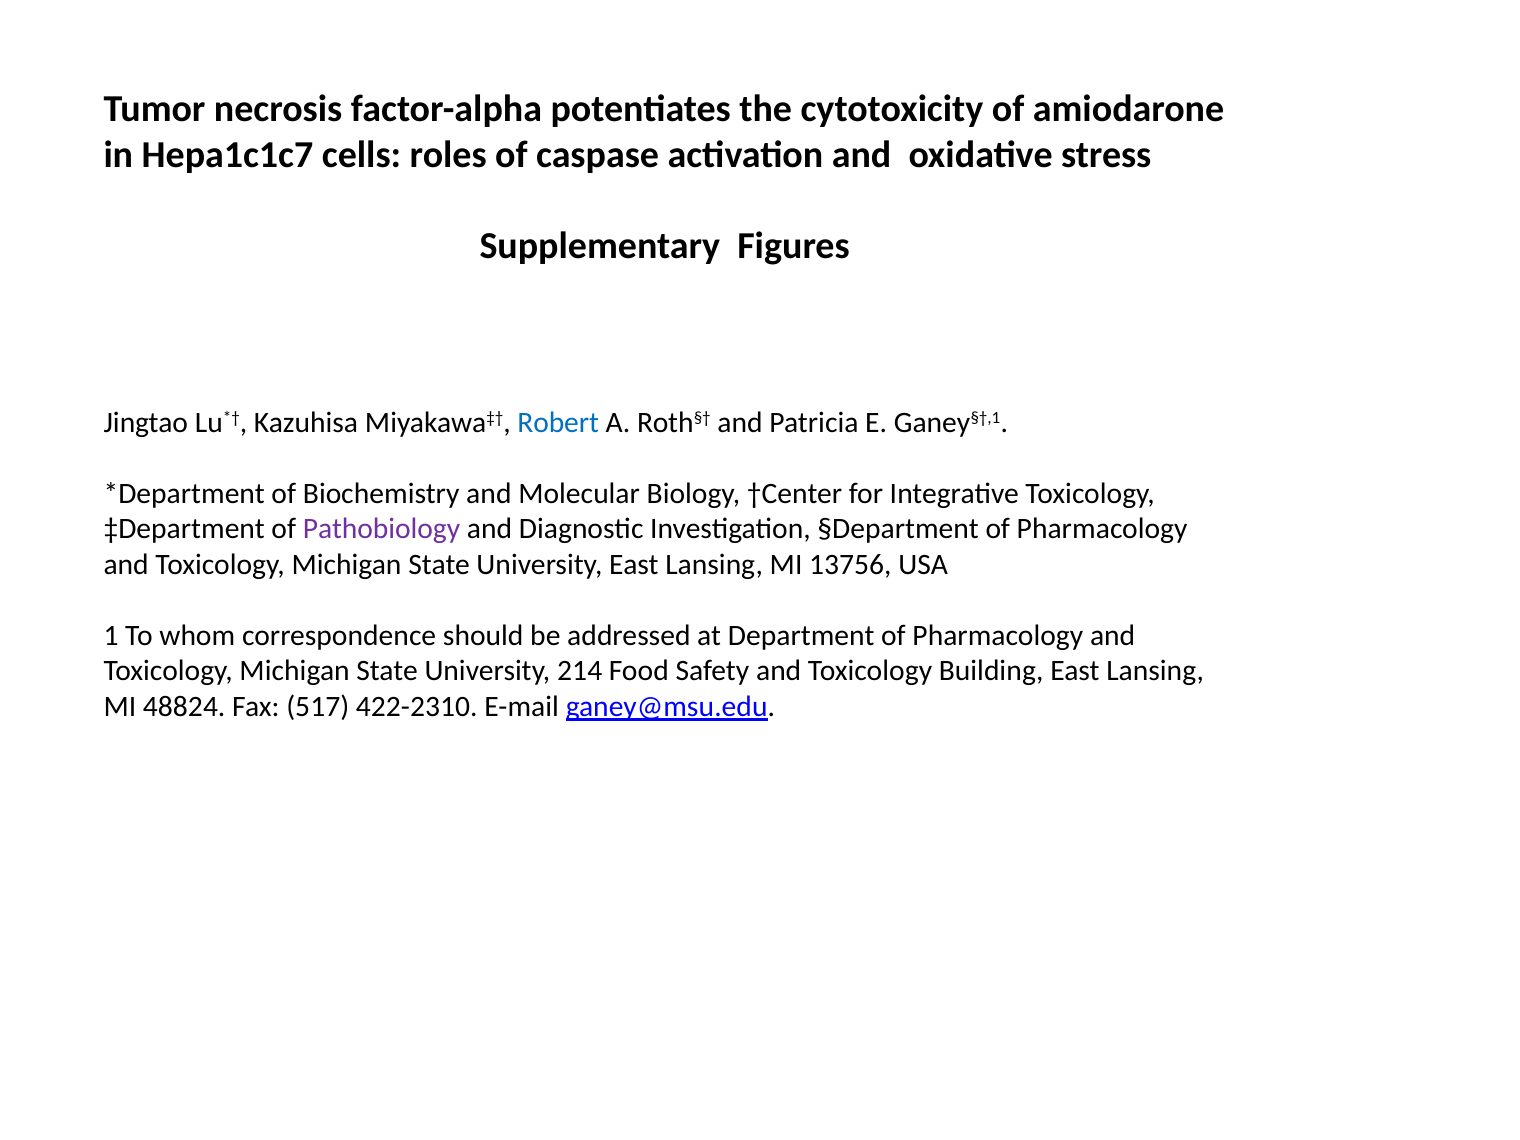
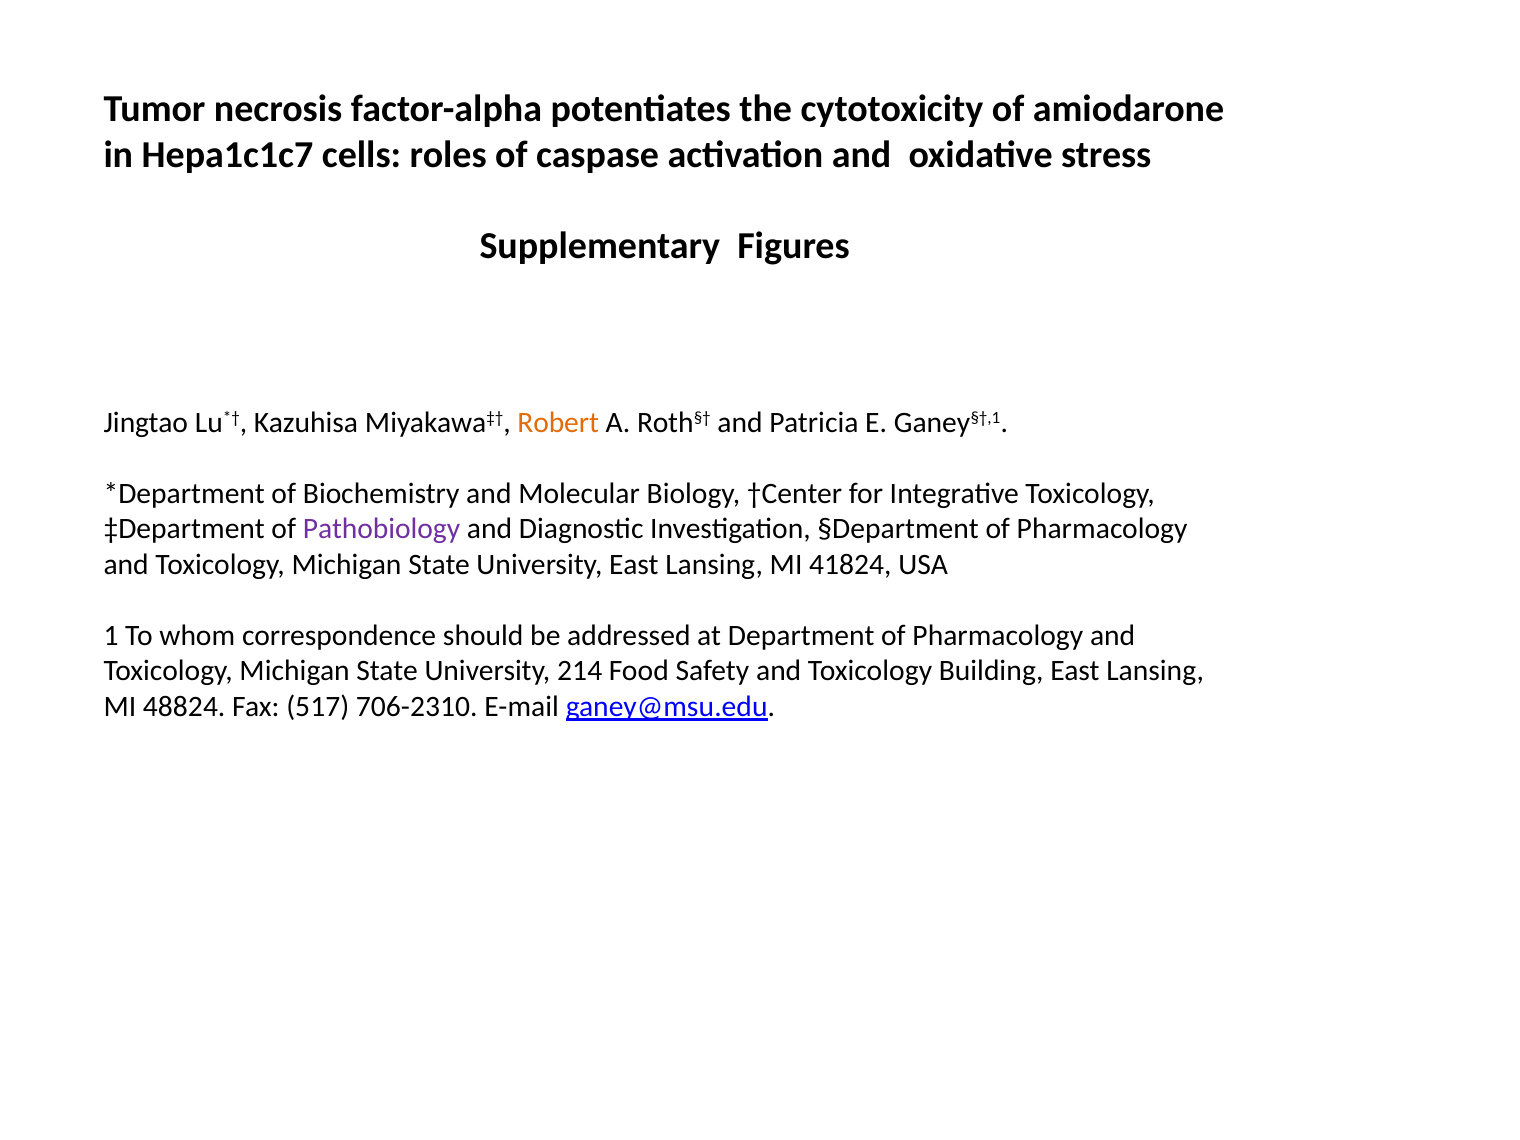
Robert colour: blue -> orange (558, 422)
13756: 13756 -> 41824 (850, 564)
422-2310: 422-2310 -> 706-2310 (417, 706)
